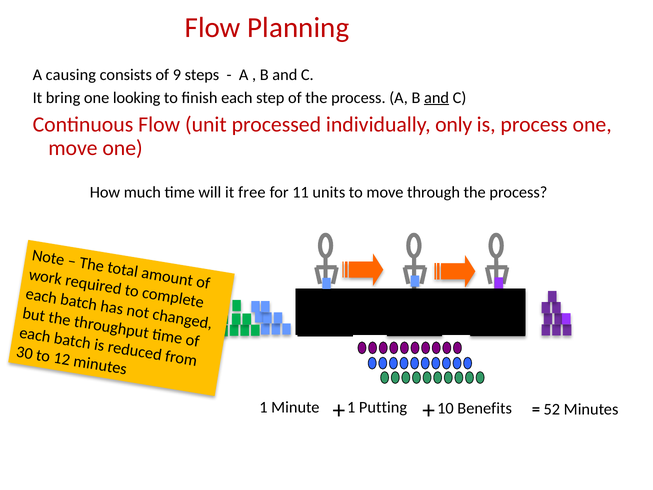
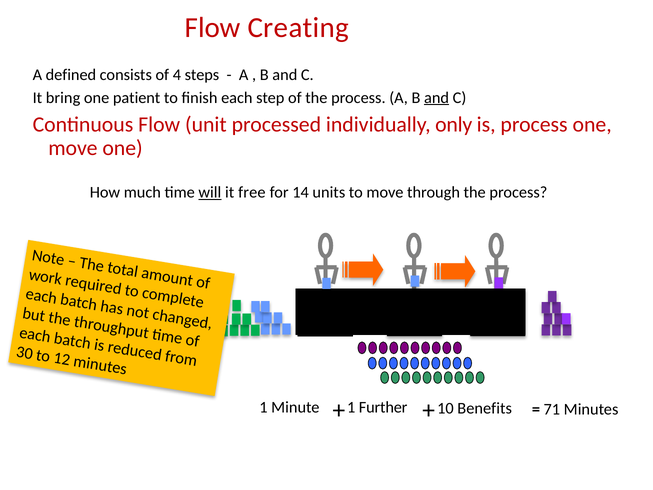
Planning: Planning -> Creating (298, 28)
causing: causing -> defined (71, 75)
9: 9 -> 4 (177, 75)
looking: looking -> patient (137, 98)
will underline: none -> present (210, 192)
11: 11 -> 14 (301, 192)
52: 52 -> 71 (552, 409)
Putting: Putting -> Further (383, 407)
